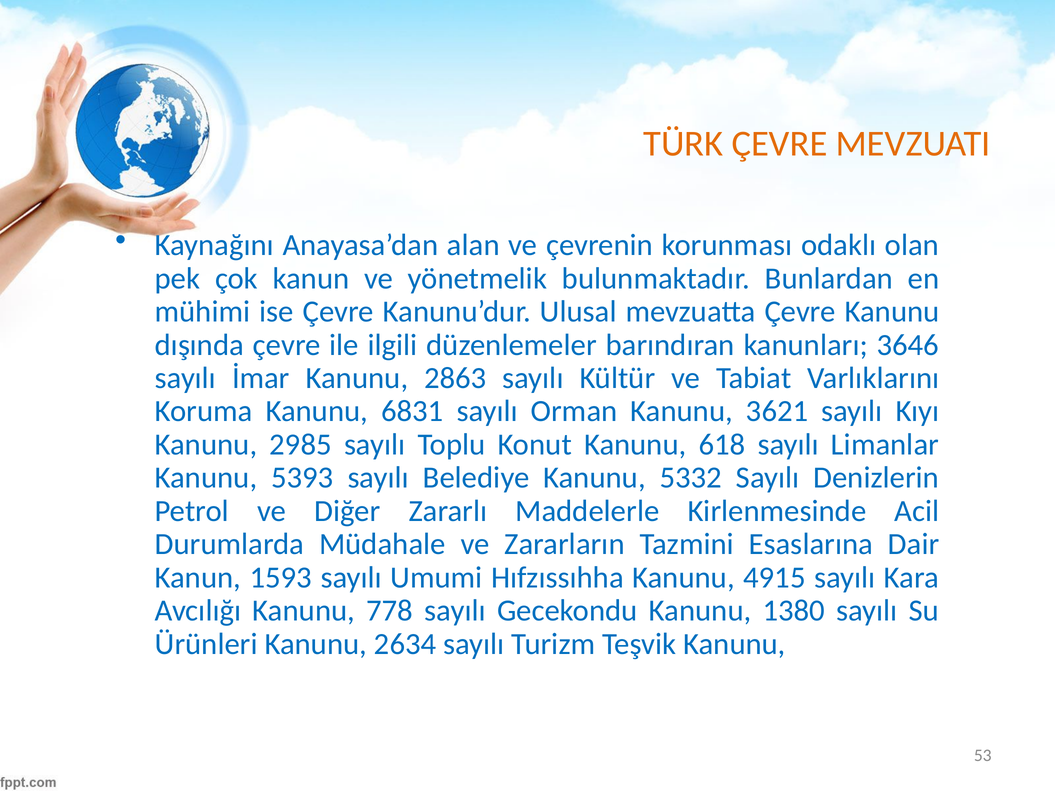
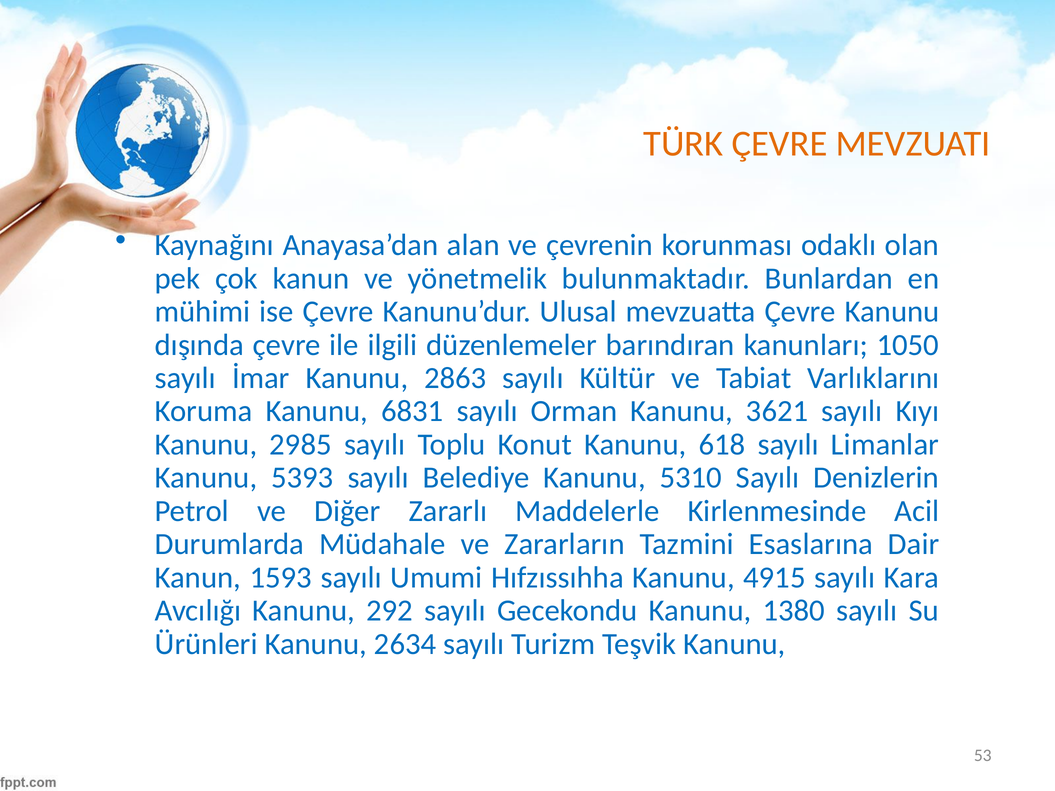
3646: 3646 -> 1050 (908, 345)
5332: 5332 -> 5310 (691, 478)
778: 778 -> 292 (390, 611)
